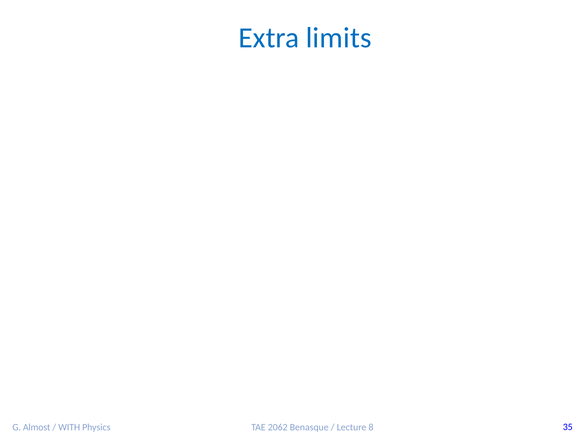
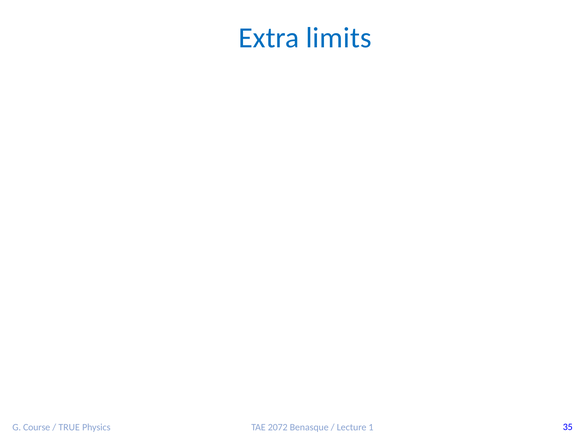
Almost: Almost -> Course (37, 428)
WITH: WITH -> TRUE (69, 428)
2062: 2062 -> 2072 (278, 428)
8: 8 -> 1 (371, 428)
